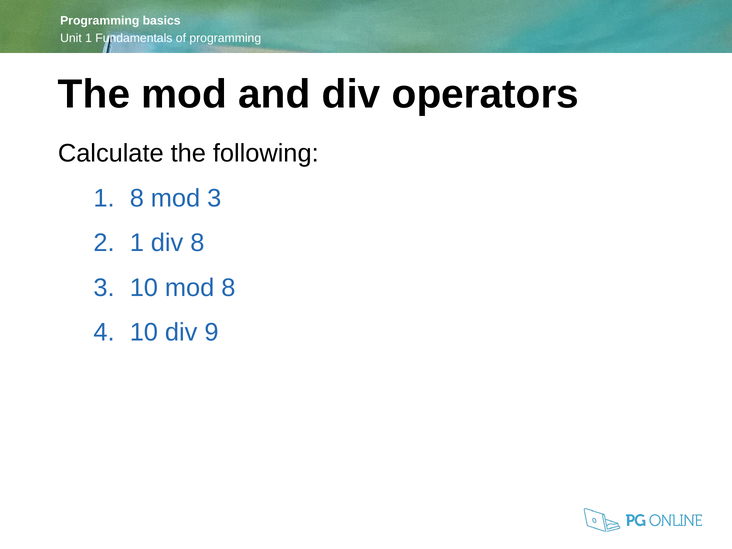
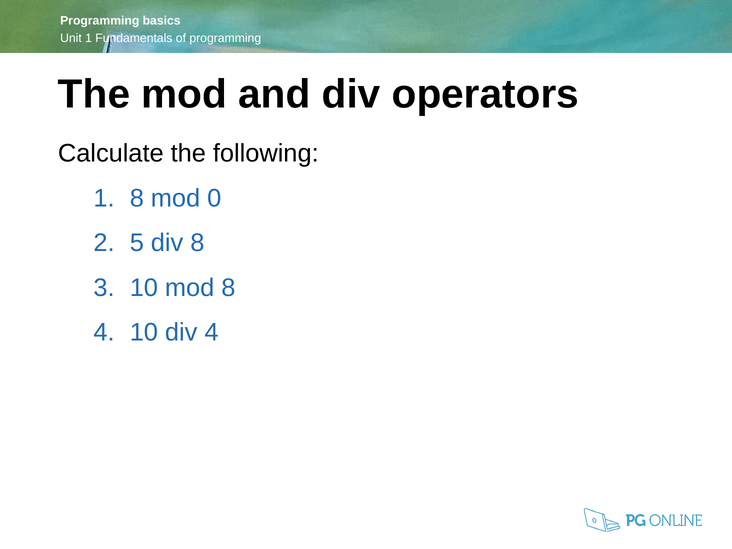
mod 3: 3 -> 0 (214, 198)
1: 1 -> 5 (137, 243)
div 9: 9 -> 4 (211, 332)
